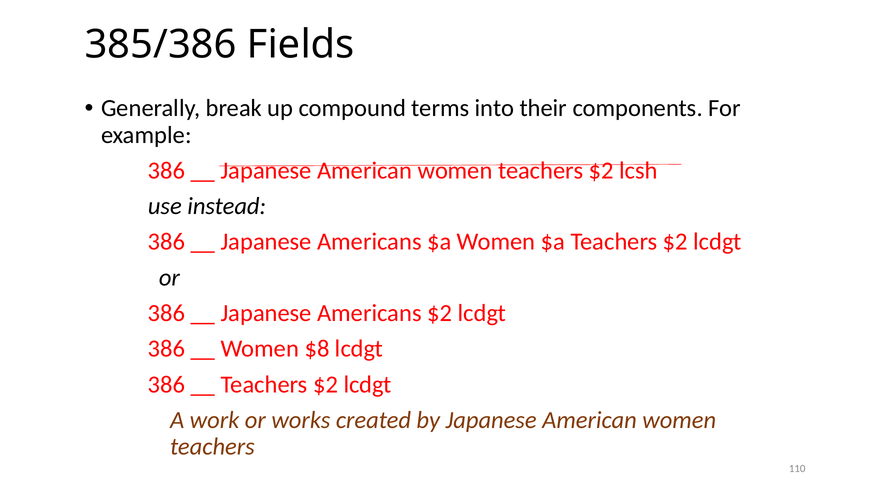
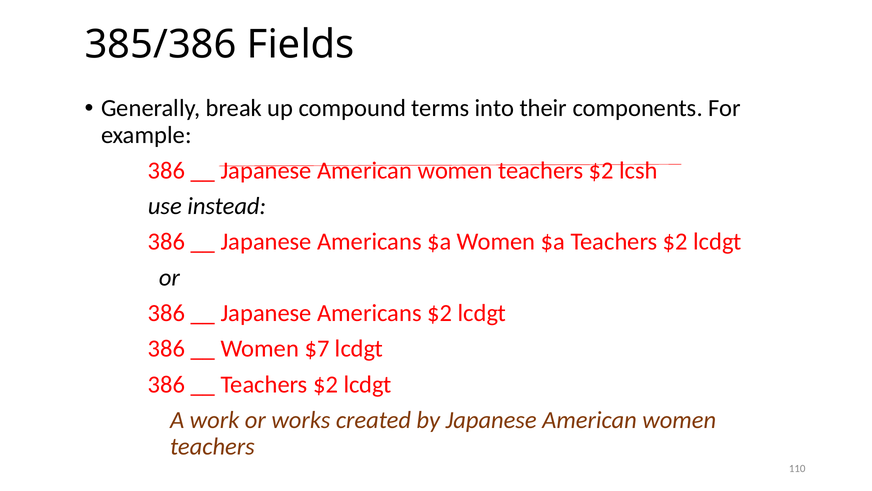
$8: $8 -> $7 (317, 348)
